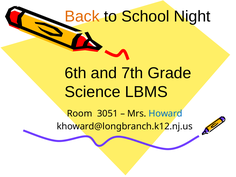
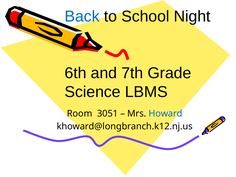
Back colour: orange -> blue (82, 16)
